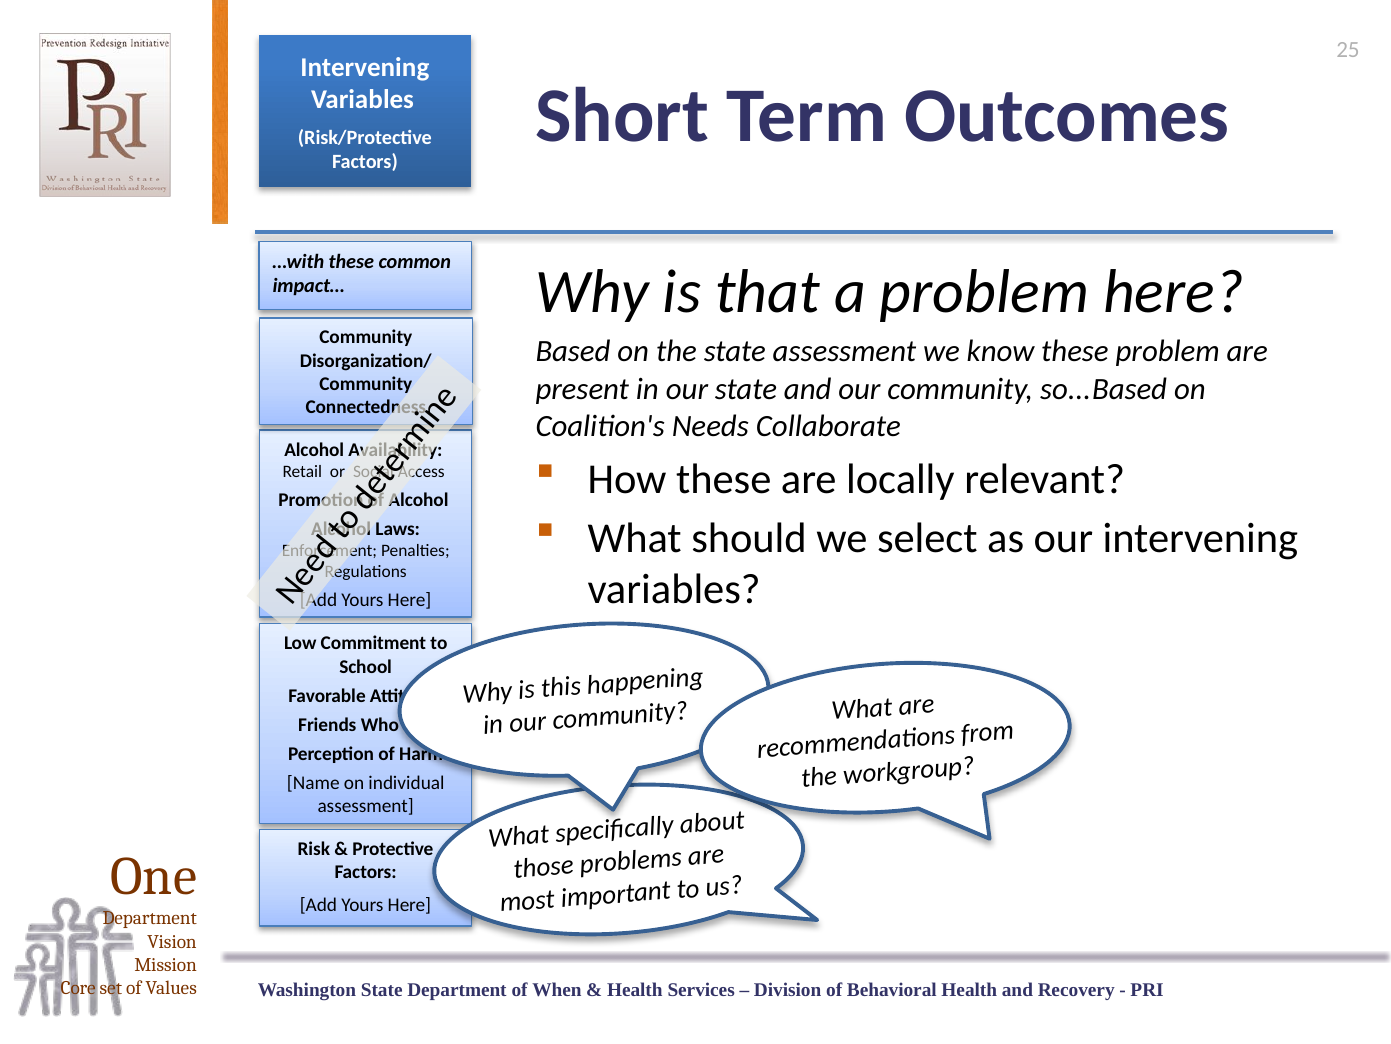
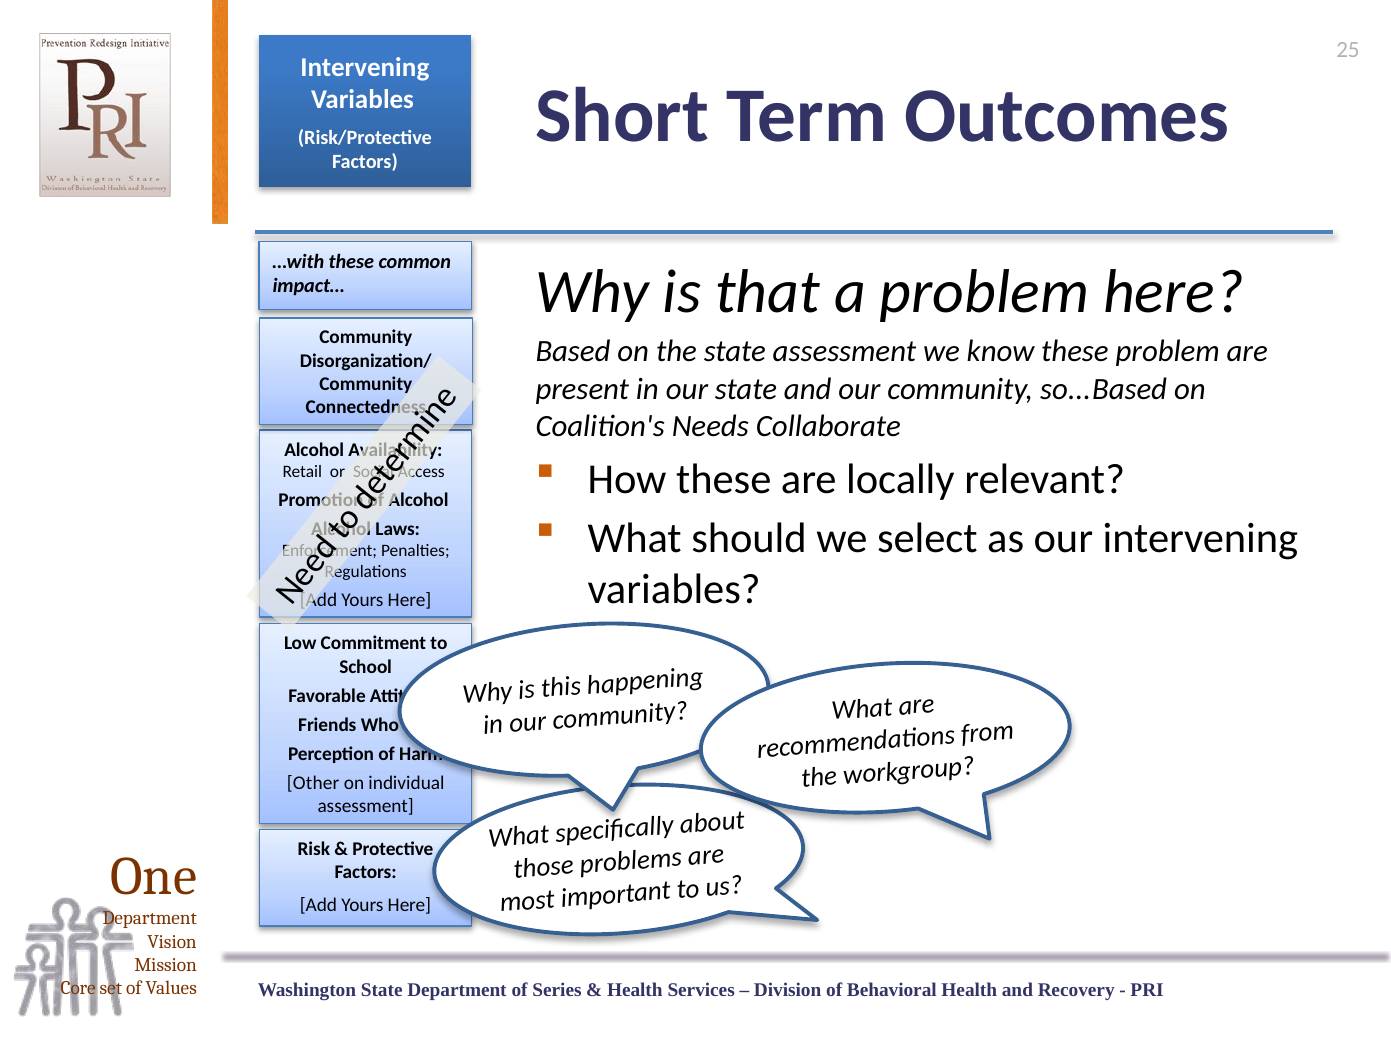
Name: Name -> Other (313, 782)
When: When -> Series (557, 989)
